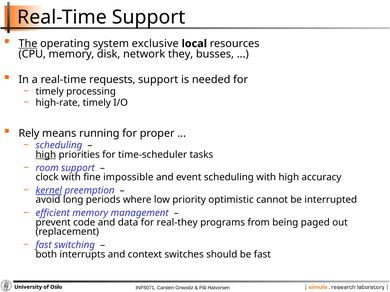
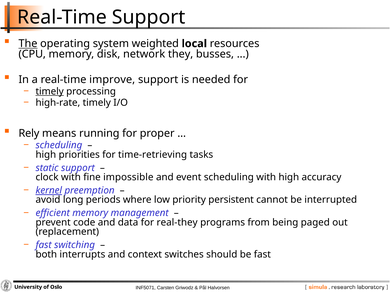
exclusive: exclusive -> weighted (155, 44)
requests: requests -> improve (112, 80)
timely underline: none -> present (50, 92)
high underline: present -> none (46, 155)
time-scheduler: time-scheduler -> time-retrieving (153, 155)
room: room -> static (47, 168)
optimistic: optimistic -> persistent (231, 200)
